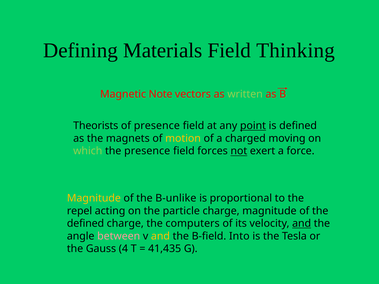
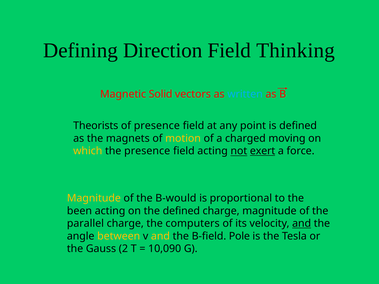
Materials: Materials -> Direction (163, 50)
Note: Note -> Solid (161, 94)
written colour: light green -> light blue (245, 94)
point underline: present -> none (253, 126)
which colour: light green -> yellow (88, 151)
field forces: forces -> acting (213, 151)
exert underline: none -> present (263, 151)
B-unlike: B-unlike -> B-would (176, 198)
repel: repel -> been (79, 211)
the particle: particle -> defined (181, 211)
defined: defined -> parallel (85, 224)
between colour: pink -> yellow (119, 236)
Into: Into -> Pole (239, 236)
4: 4 -> 2 (123, 249)
41,435: 41,435 -> 10,090 (165, 249)
